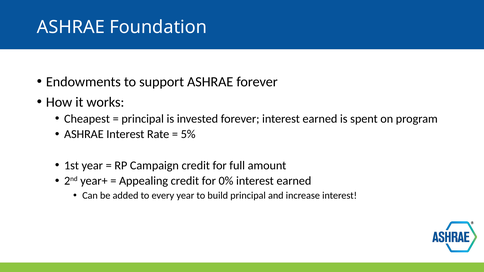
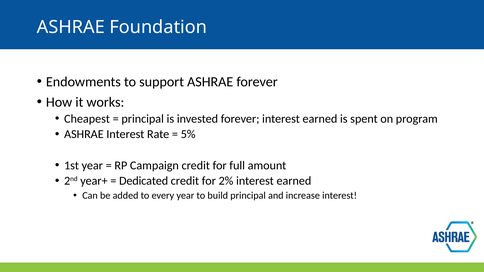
Appealing: Appealing -> Dedicated (144, 181)
0%: 0% -> 2% (226, 181)
